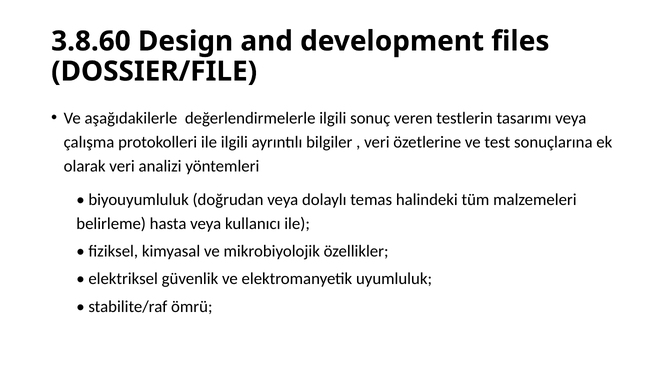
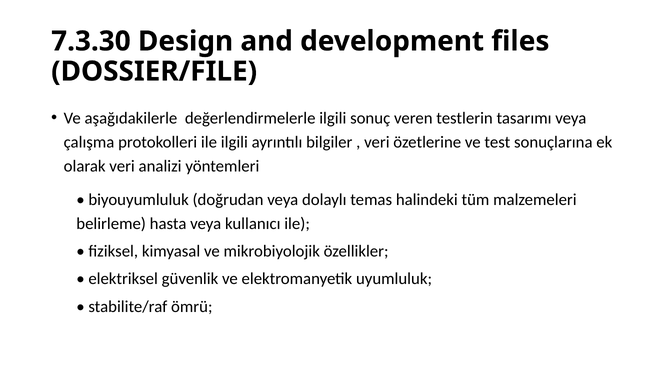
3.8.60: 3.8.60 -> 7.3.30 (91, 41)
